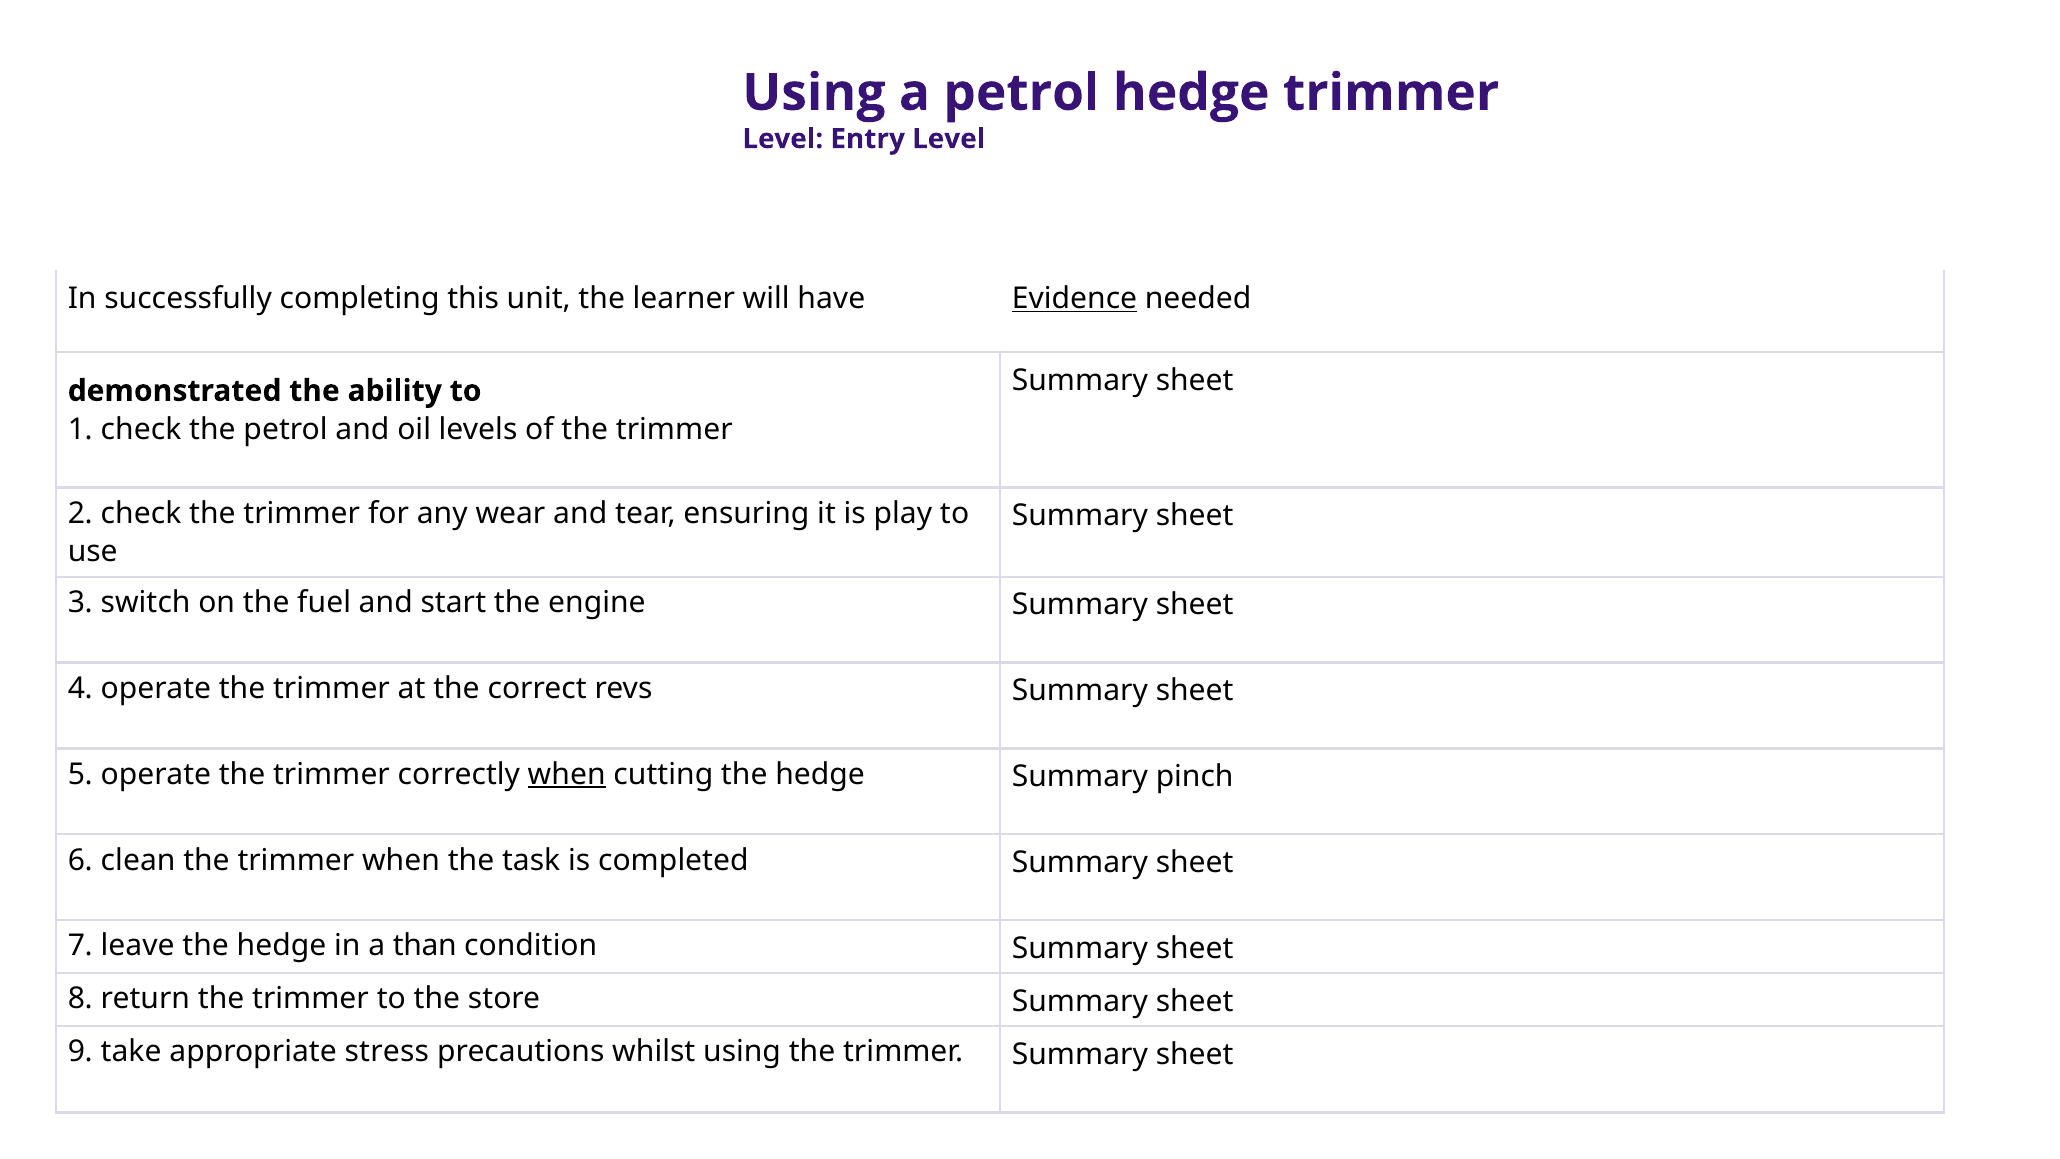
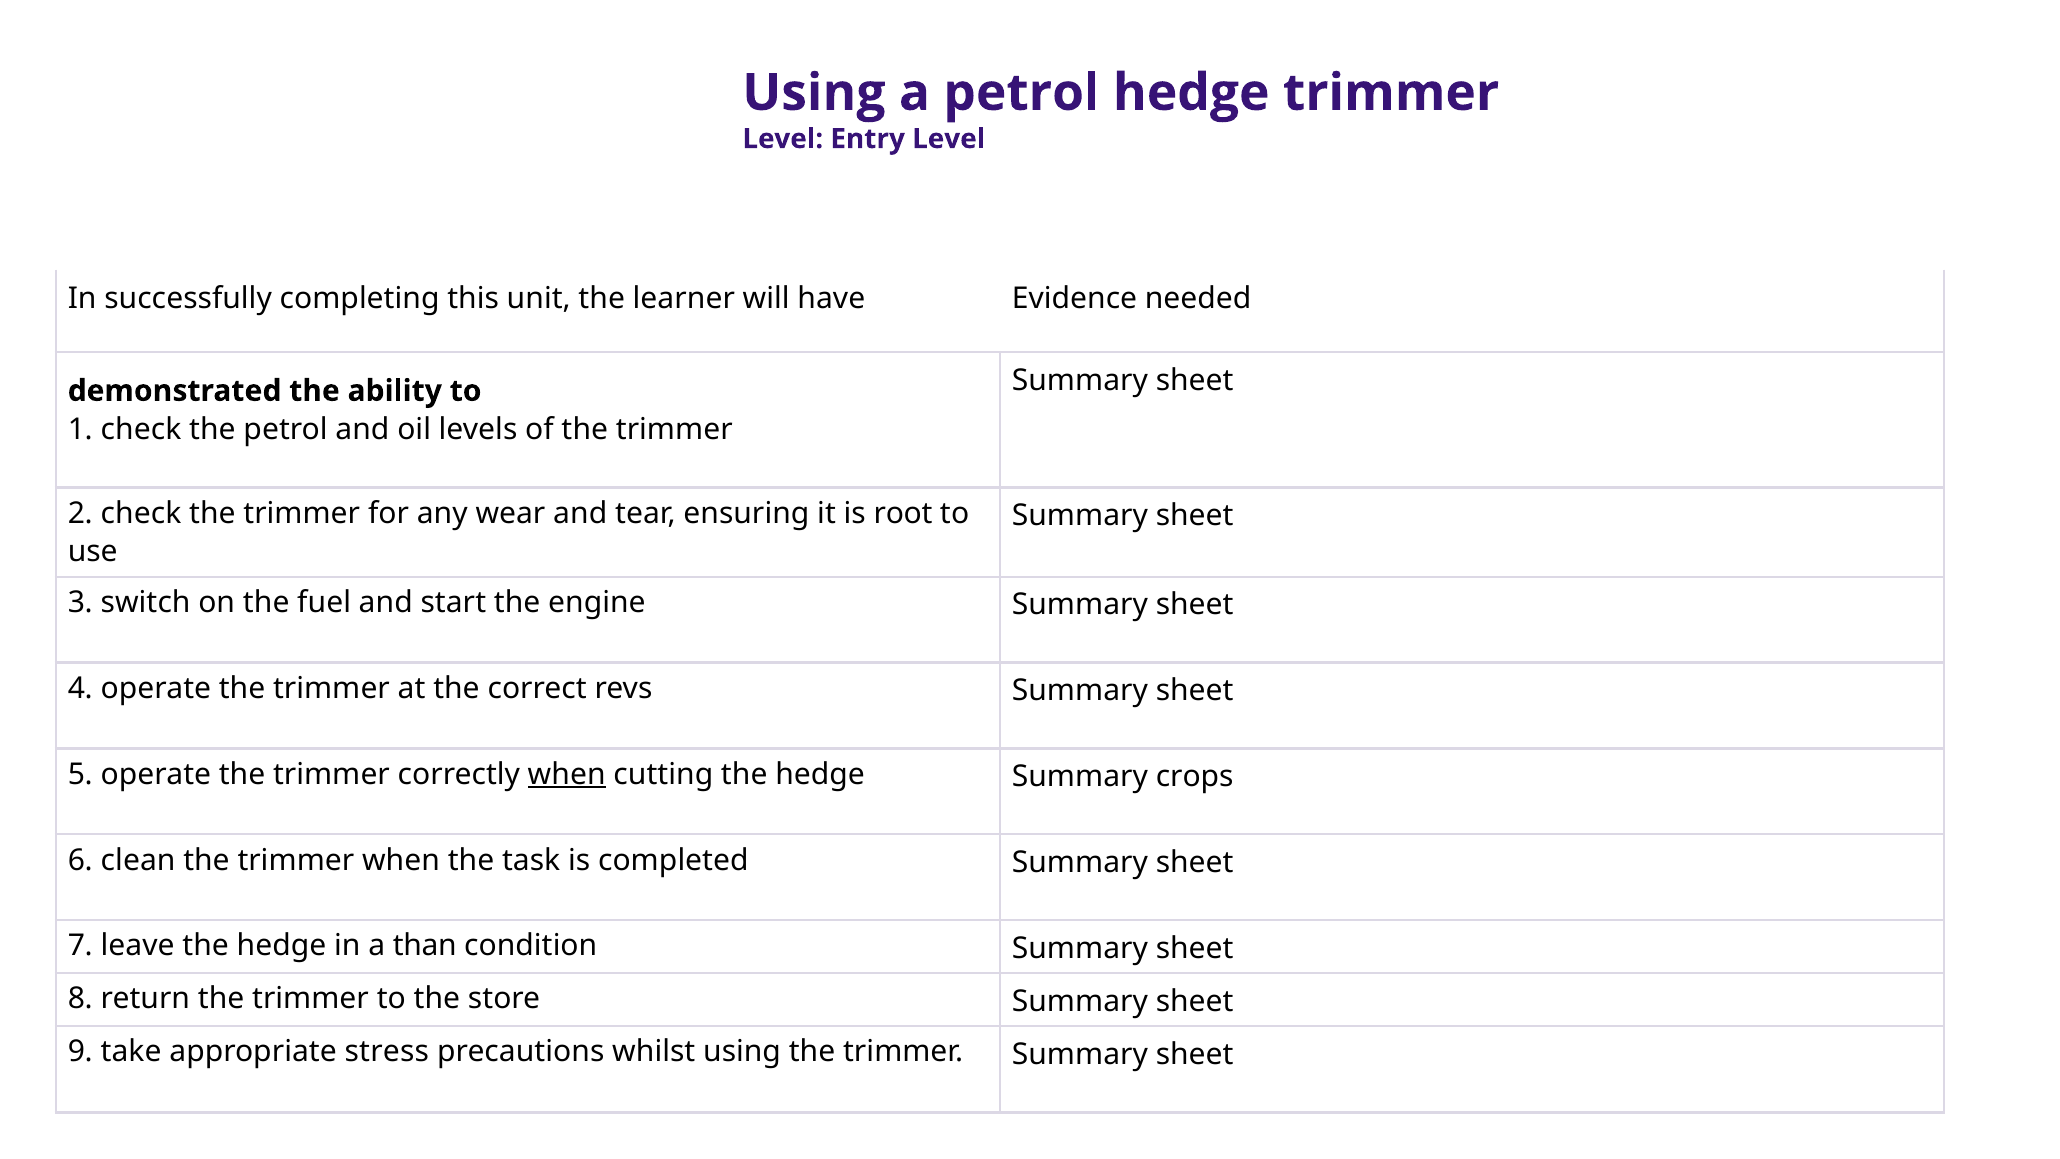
Evidence underline: present -> none (1075, 299)
play: play -> root (903, 513)
pinch: pinch -> crops (1195, 776)
